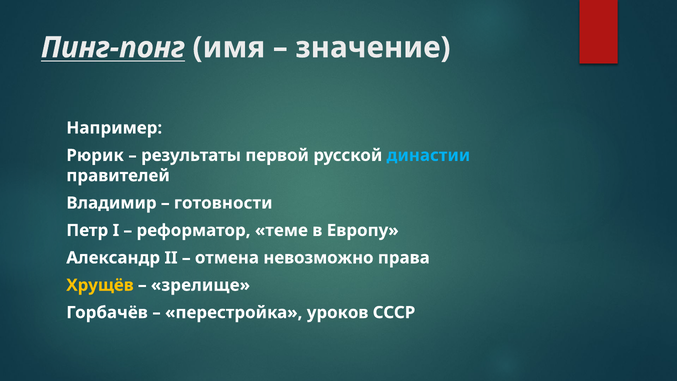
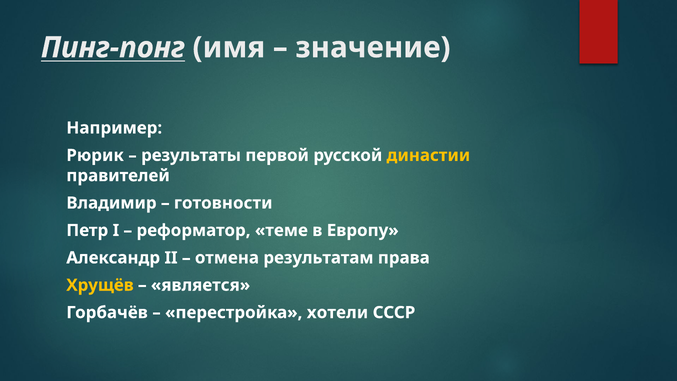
династии colour: light blue -> yellow (428, 155)
невозможно: невозможно -> результатам (318, 258)
зрелище: зрелище -> является (201, 285)
уроков: уроков -> хотели (338, 312)
